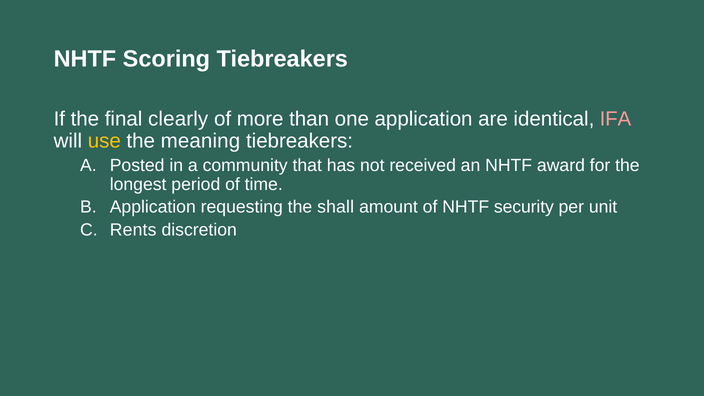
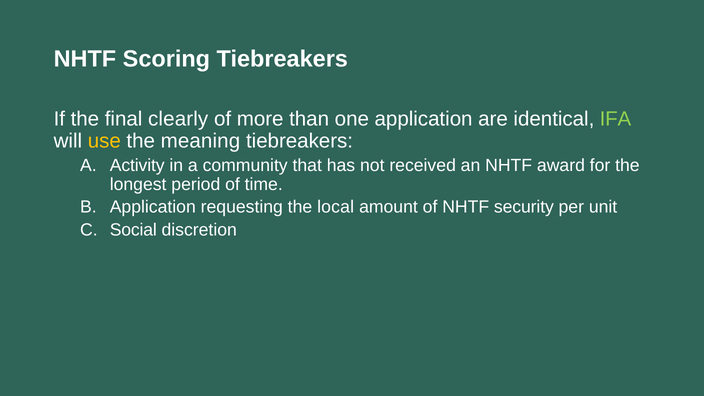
IFA colour: pink -> light green (615, 119)
Posted: Posted -> Activity (137, 165)
shall: shall -> local (336, 207)
Rents: Rents -> Social (133, 230)
